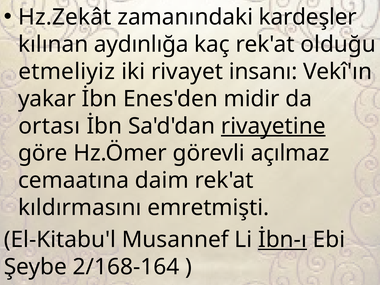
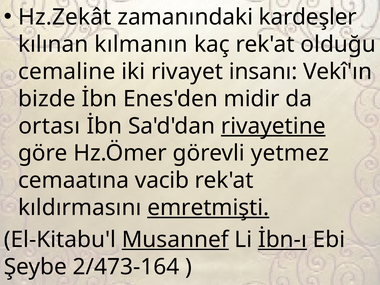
aydınlığa: aydınlığa -> kılmanın (141, 44)
etmeliyiz: etmeliyiz -> cemaline (67, 72)
yakar: yakar -> bizde (47, 99)
açılmaz: açılmaz -> yetmez (290, 153)
daim: daim -> vacib (162, 180)
emretmişti underline: none -> present (208, 208)
Musannef underline: none -> present (175, 240)
2/168-164: 2/168-164 -> 2/473-164 (126, 267)
